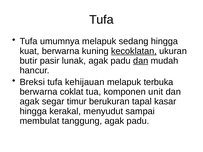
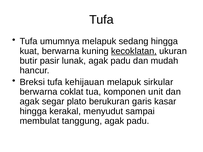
dan underline: present -> none (141, 61)
terbuka: terbuka -> sirkular (158, 82)
timur: timur -> plato (77, 102)
tapal: tapal -> garis (142, 102)
